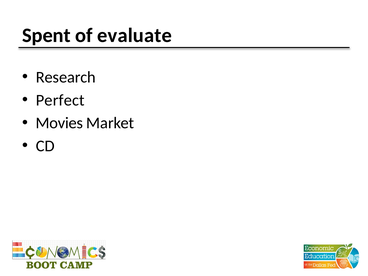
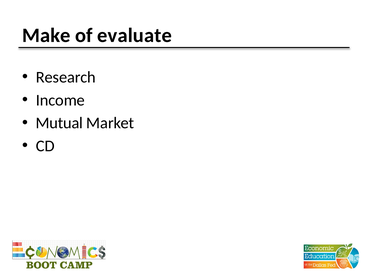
Spent: Spent -> Make (46, 35)
Perfect: Perfect -> Income (60, 100)
Movies: Movies -> Mutual (59, 123)
